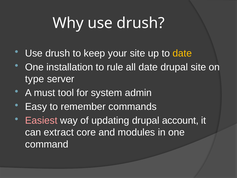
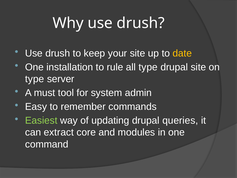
all date: date -> type (148, 67)
Easiest colour: pink -> light green (41, 120)
account: account -> queries (180, 120)
